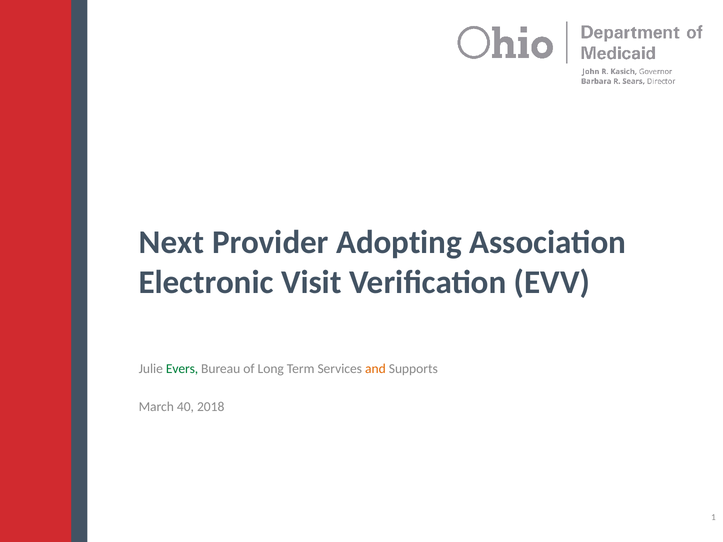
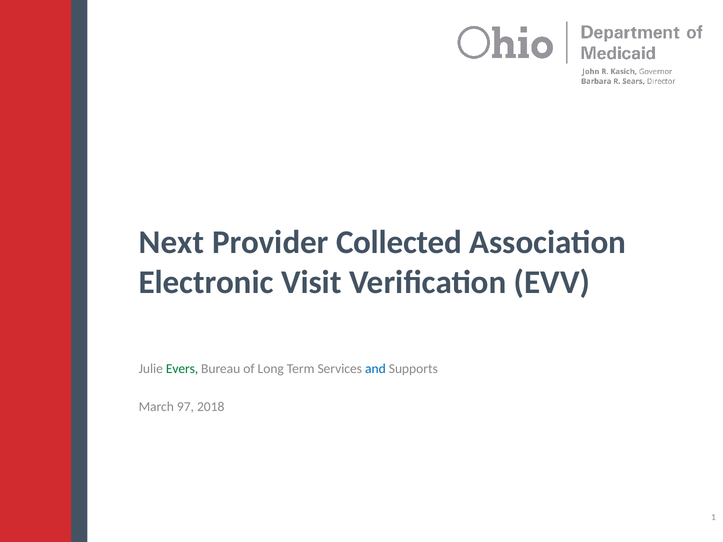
Adopting: Adopting -> Collected (399, 243)
and colour: orange -> blue (375, 369)
40: 40 -> 97 (185, 407)
